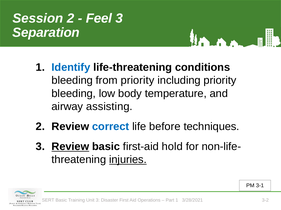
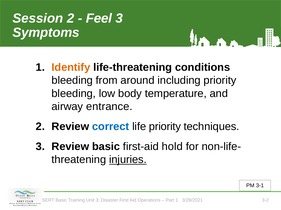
Separation: Separation -> Symptoms (46, 33)
Identify colour: blue -> orange (71, 68)
from priority: priority -> around (138, 81)
assisting: assisting -> entrance (109, 107)
life before: before -> priority (165, 127)
Review underline: present -> none (70, 147)
